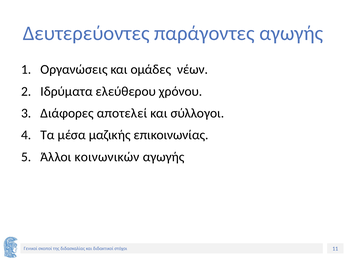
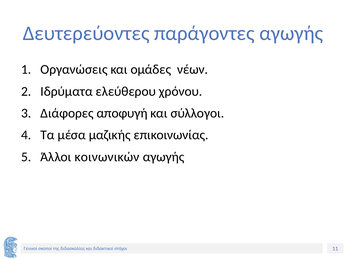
αποτελεί: αποτελεί -> αποφυγή (122, 113)
